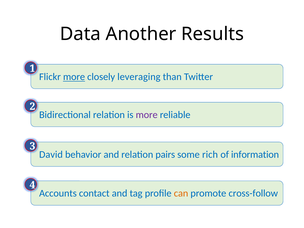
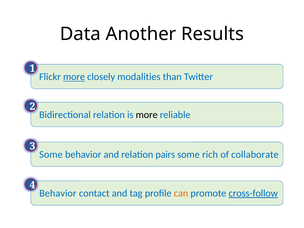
leveraging: leveraging -> modalities (139, 77)
more colour: purple -> black (147, 115)
David: David -> Some (51, 154)
information: information -> collaborate (255, 154)
Accounts: Accounts -> Behavior (58, 193)
cross-follow underline: none -> present (253, 193)
